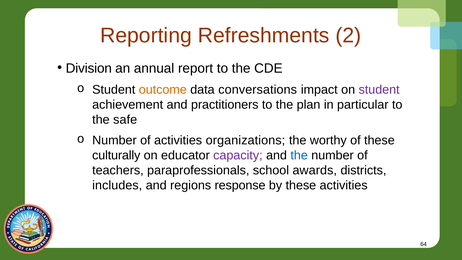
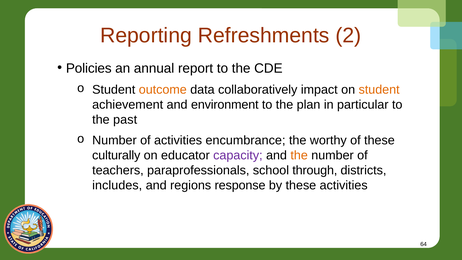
Division: Division -> Policies (89, 68)
conversations: conversations -> collaboratively (258, 90)
student colour: purple -> orange (379, 90)
practitioners: practitioners -> environment (225, 105)
safe: safe -> past (125, 120)
organizations: organizations -> encumbrance (246, 140)
the colour: blue -> orange (299, 155)
awards: awards -> through (315, 170)
